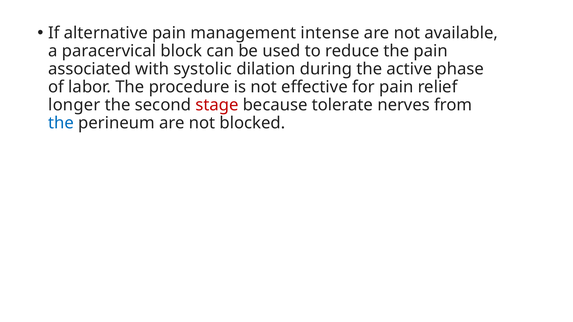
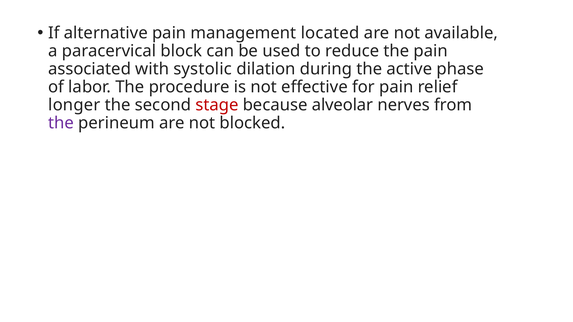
intense: intense -> located (330, 33)
tolerate: tolerate -> alveolar (342, 105)
the colour: blue -> purple (61, 123)
